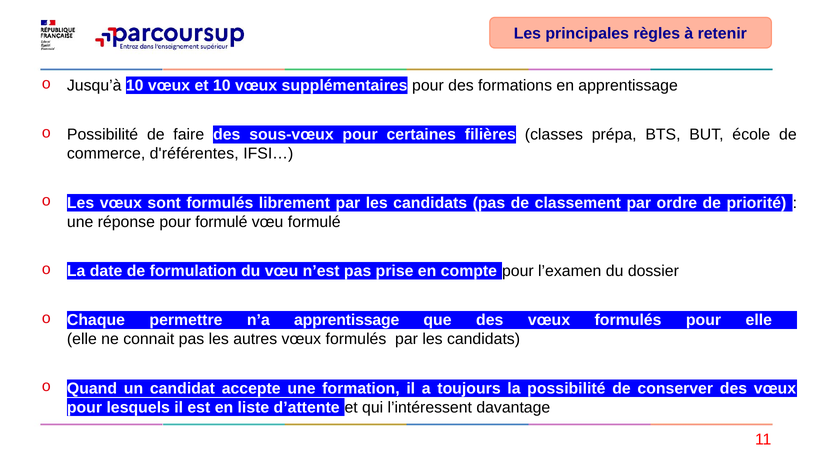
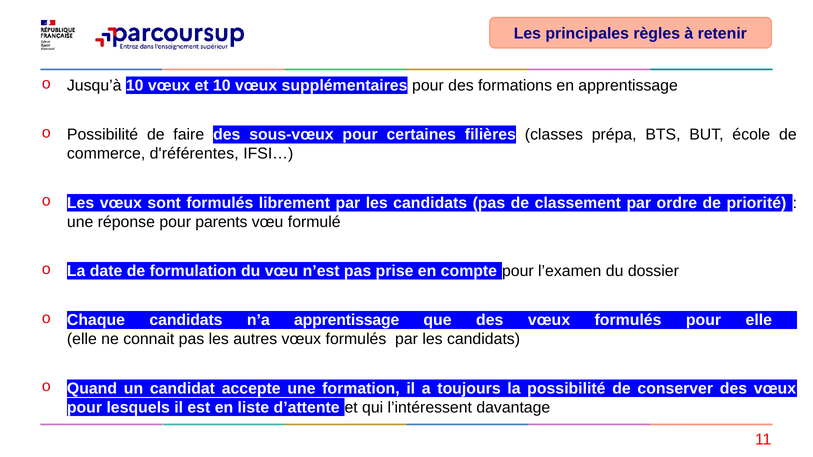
pour formulé: formulé -> parents (221, 222)
Chaque permettre: permettre -> candidats (186, 320)
